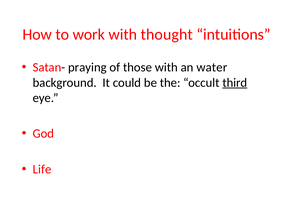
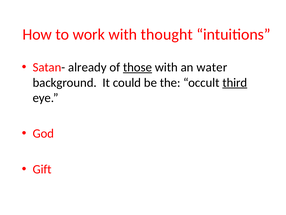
praying: praying -> already (87, 67)
those underline: none -> present (137, 67)
Life: Life -> Gift (42, 169)
